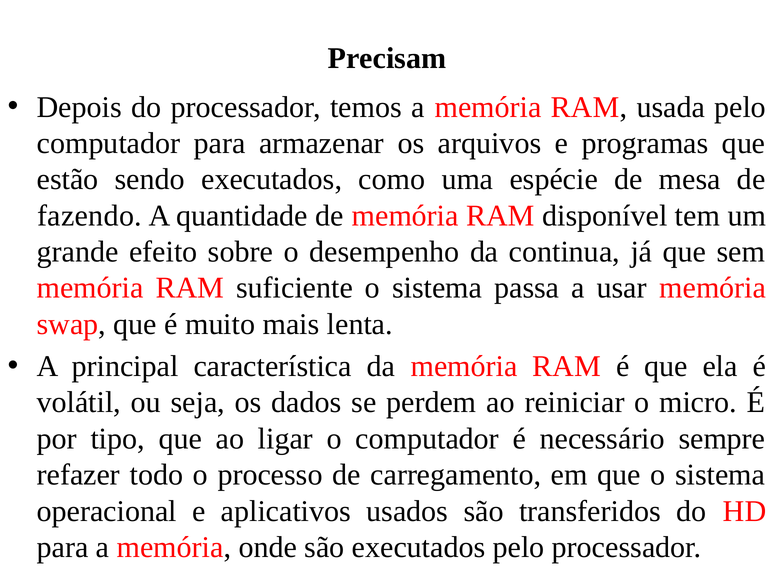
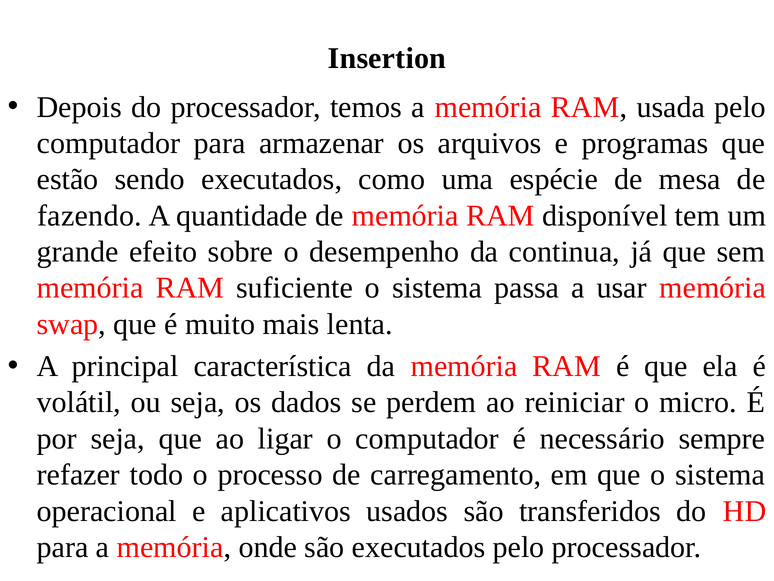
Precisam: Precisam -> Insertion (387, 58)
por tipo: tipo -> seja (118, 438)
